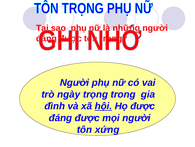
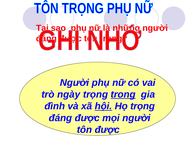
trong underline: none -> present (123, 94)
Họ được: được -> trọng (143, 106)
tôn xứng: xứng -> được (107, 129)
